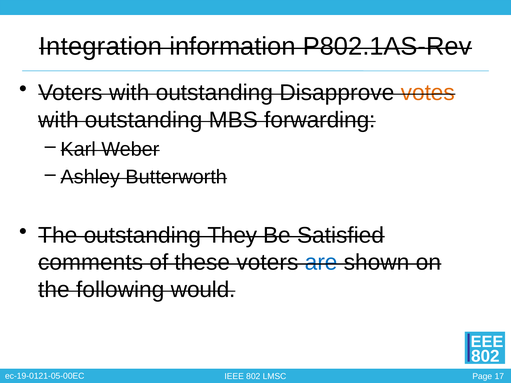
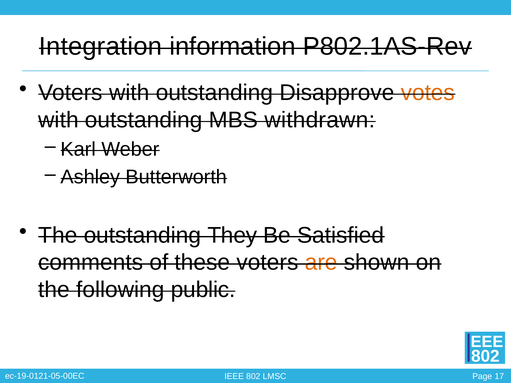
forwarding: forwarding -> withdrawn (320, 120)
are colour: blue -> orange (321, 263)
would: would -> public (203, 290)
